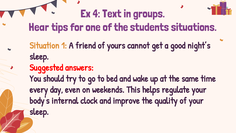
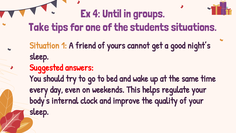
Text: Text -> Until (112, 14)
Hear: Hear -> Take (39, 27)
